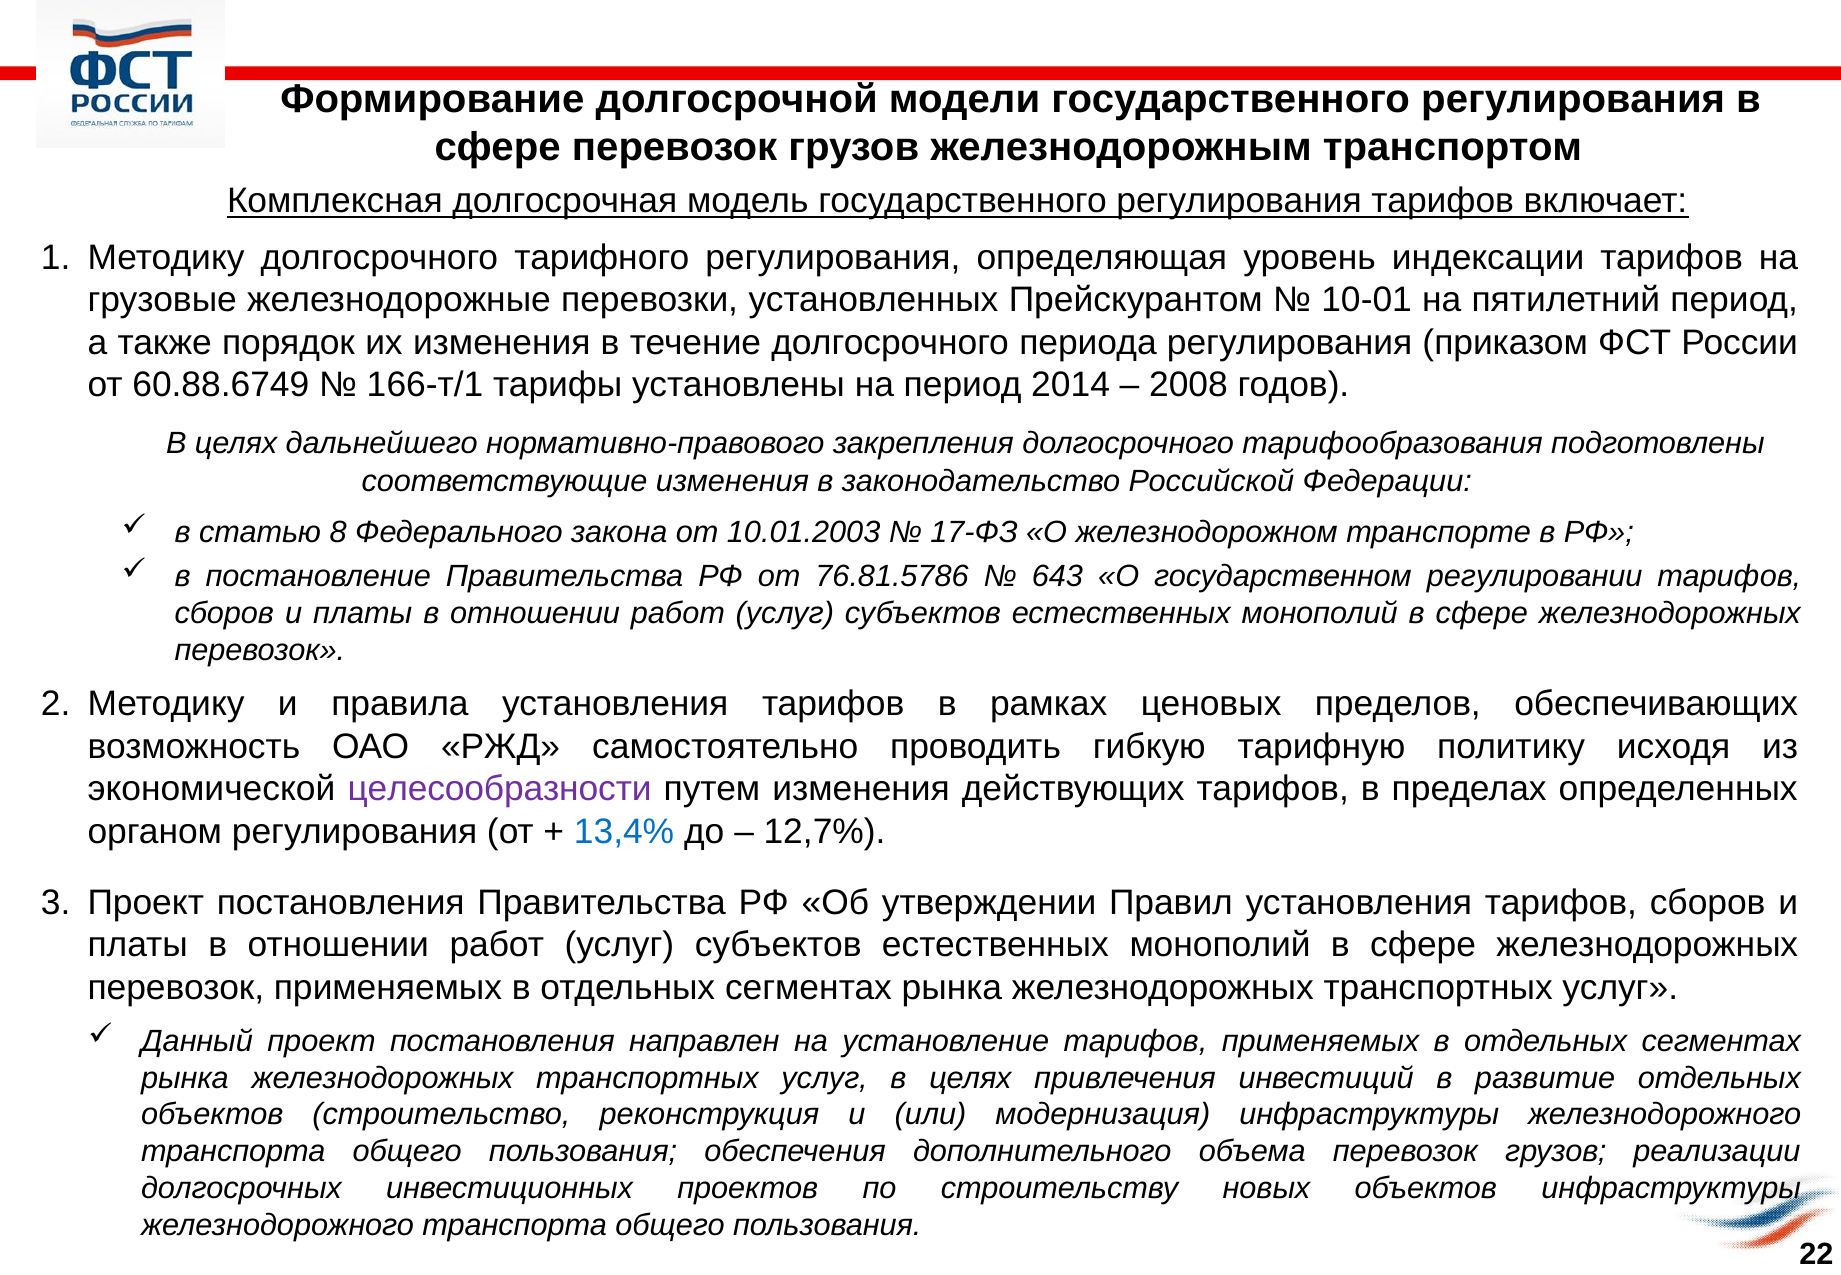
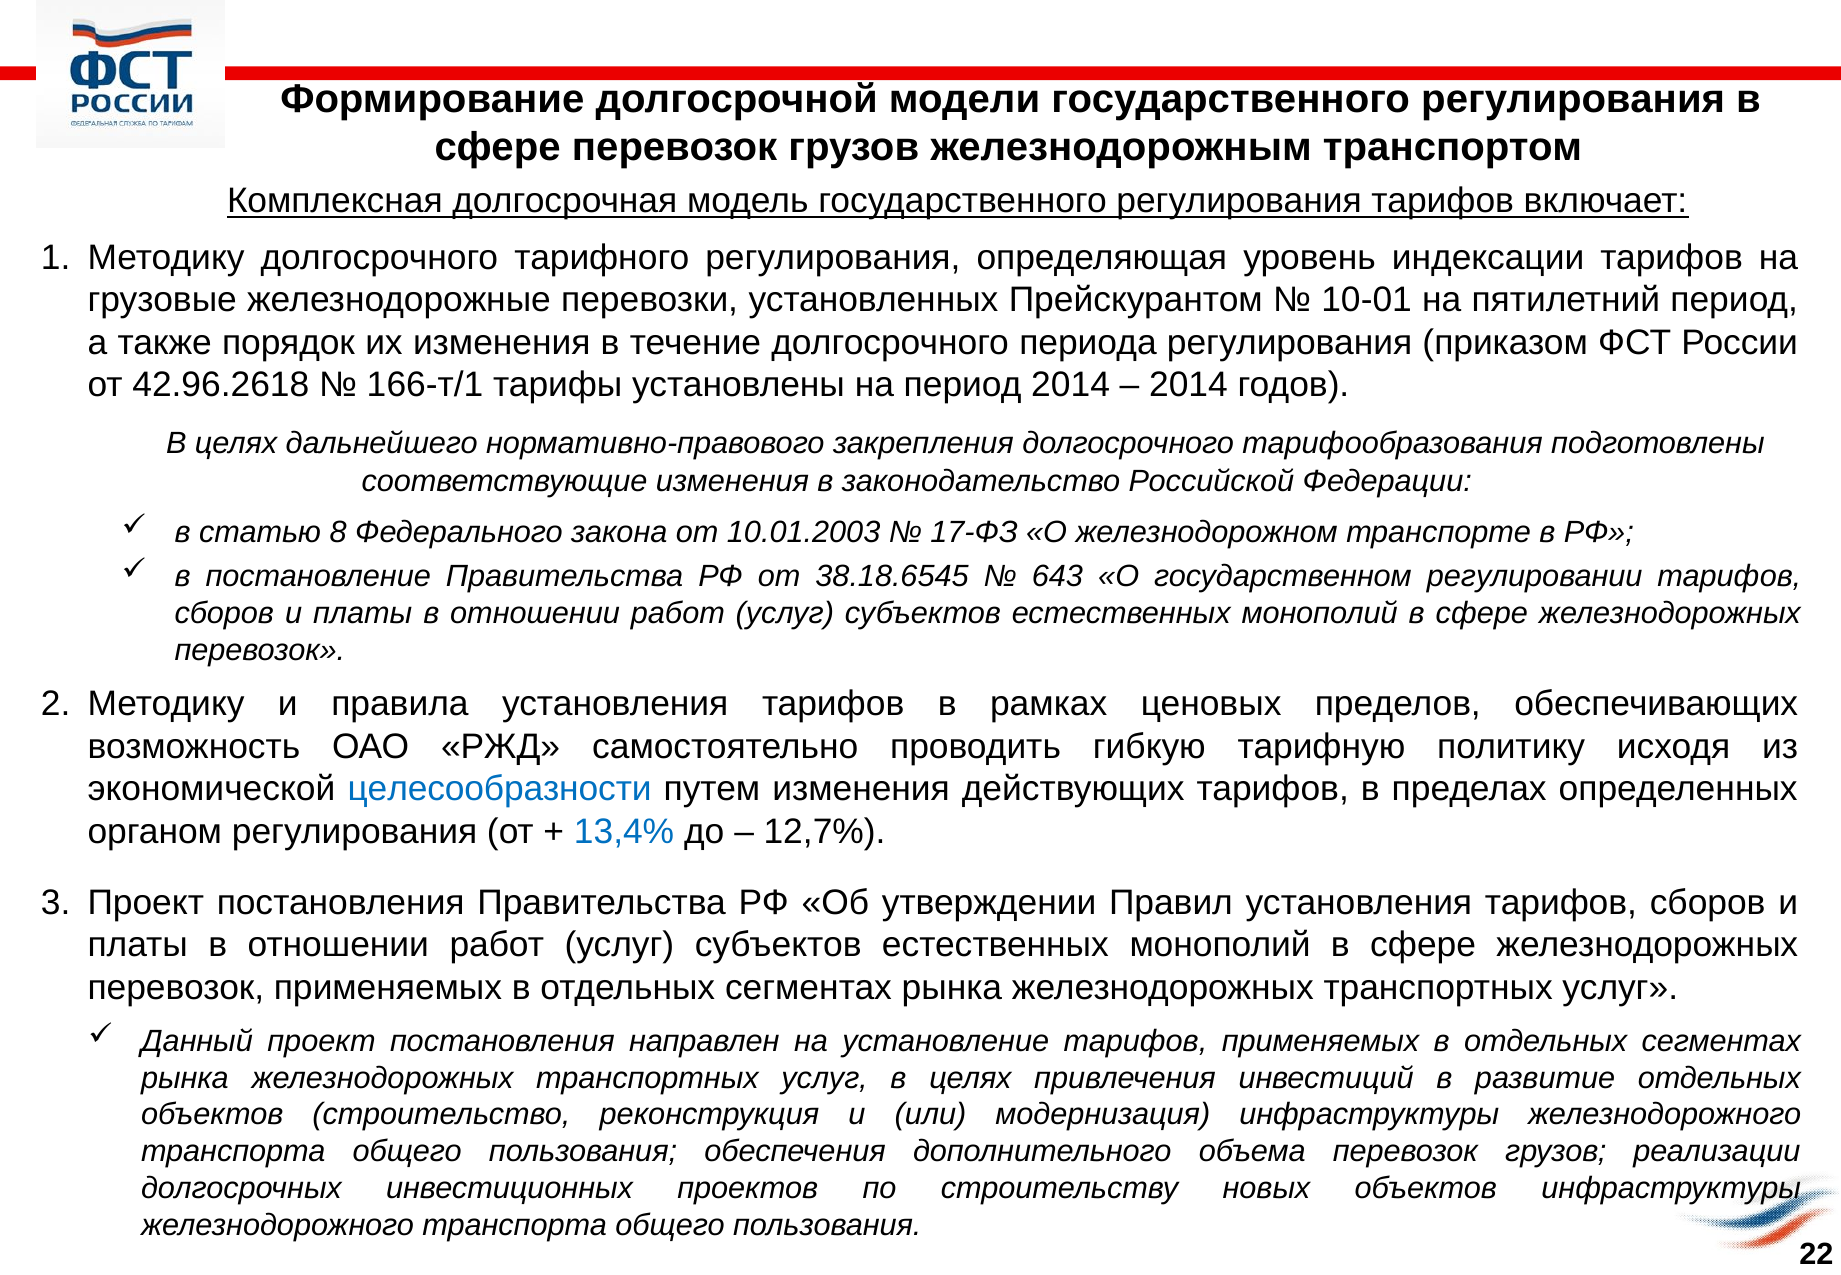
60.88.6749: 60.88.6749 -> 42.96.2618 (221, 385)
2008: 2008 -> 2014 (1188, 385)
76.81.5786: 76.81.5786 -> 38.18.6545 (892, 576)
целесообразности colour: purple -> blue (500, 789)
